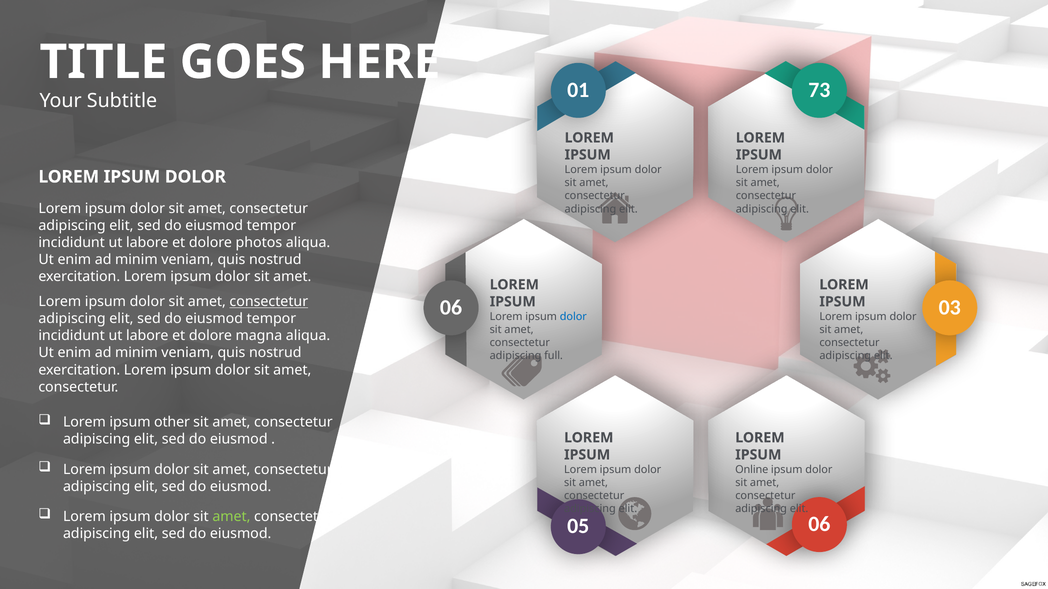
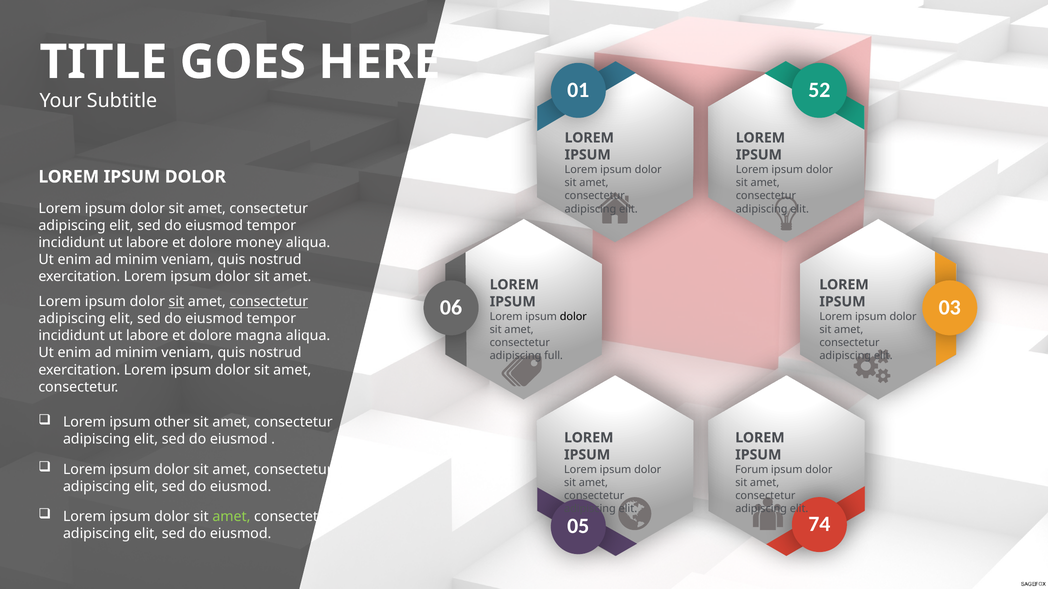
73: 73 -> 52 (819, 90)
photos: photos -> money (259, 243)
sit underline: none -> present (176, 302)
dolor colour: blue -> black (573, 317)
Online: Online -> Forum (752, 470)
05 06: 06 -> 74 (819, 525)
